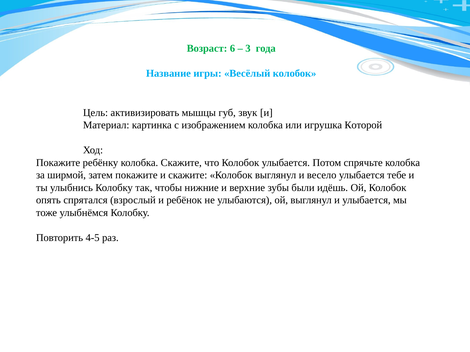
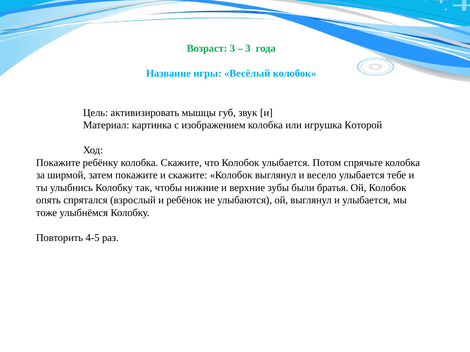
Возраст 6: 6 -> 3 (232, 49)
идёшь: идёшь -> братья (333, 188)
